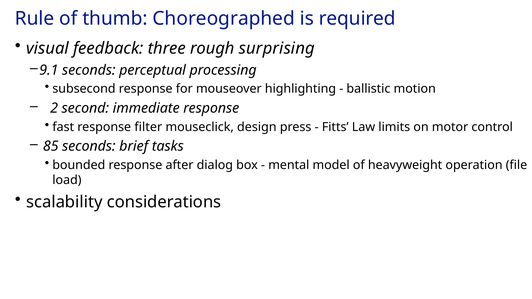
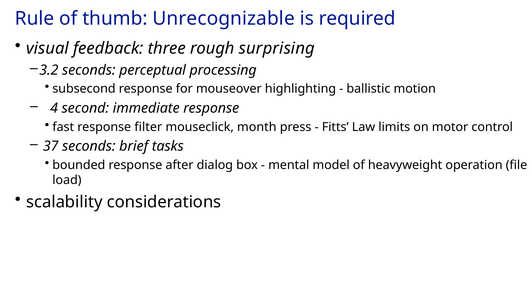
Choreographed: Choreographed -> Unrecognizable (224, 19)
9.1: 9.1 -> 3.2 (49, 70)
2: 2 -> 4 (54, 108)
design: design -> month (257, 127)
85: 85 -> 37 (51, 146)
